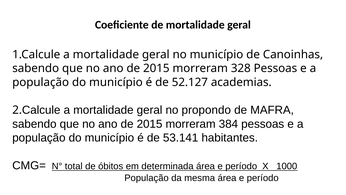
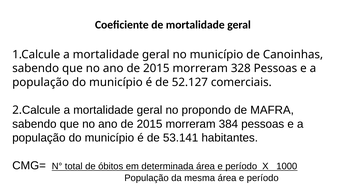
academias: academias -> comerciais (241, 82)
